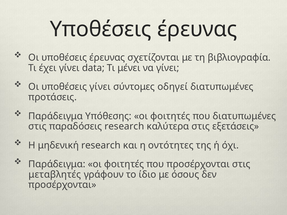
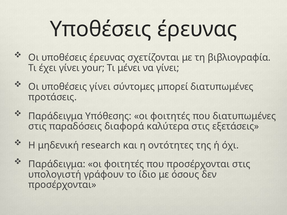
data: data -> your (93, 68)
οδηγεί: οδηγεί -> μπορεί (173, 87)
παραδόσεις research: research -> διαφορά (124, 127)
μεταβλητές: μεταβλητές -> υπολογιστή (55, 175)
